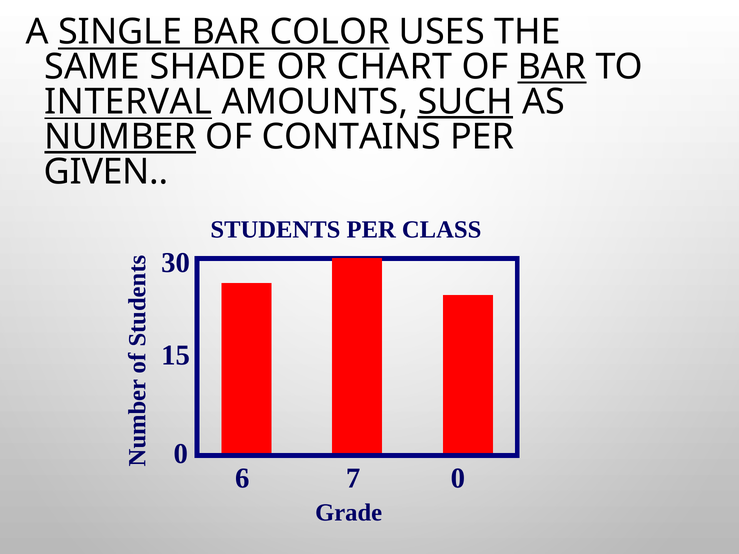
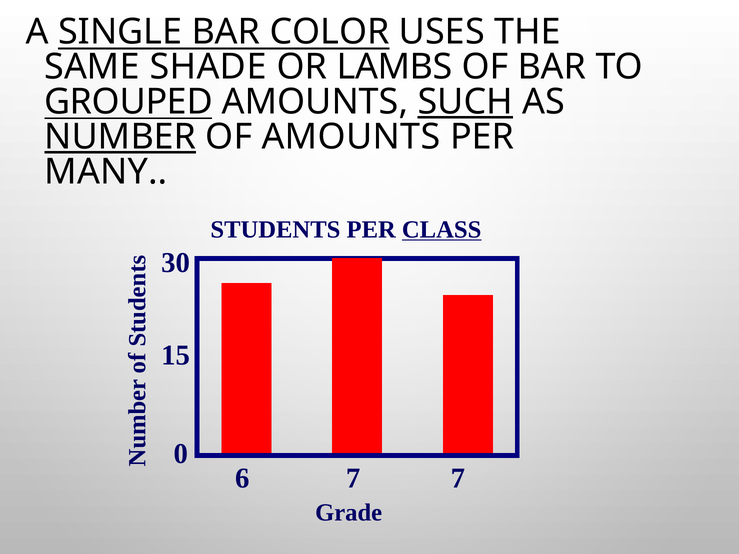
CHART: CHART -> LAMBS (395, 67)
BAR underline: present -> none (552, 67)
INTERVAL: INTERVAL -> GROUPED (128, 102)
OF CONTAINS: CONTAINS -> AMOUNTS (351, 137)
GIVEN: GIVEN -> MANY (106, 172)
CLASS underline: none -> present (442, 230)
7 0: 0 -> 7 (458, 479)
